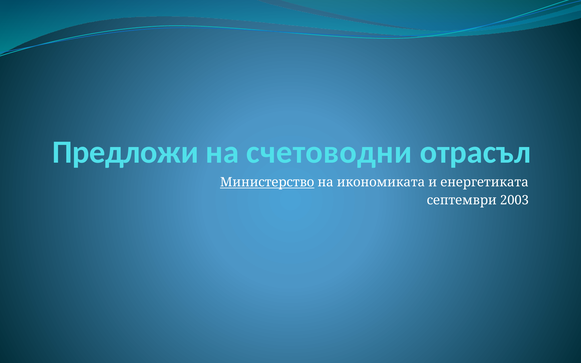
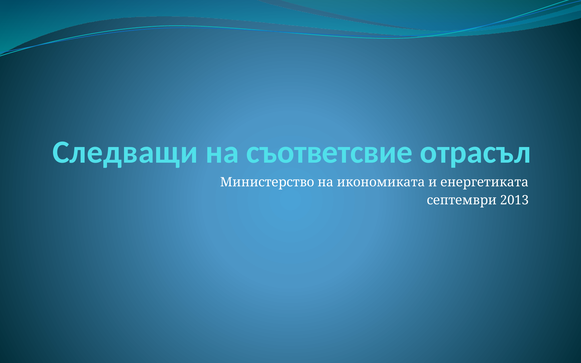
Предложи: Предложи -> Следващи (125, 152)
счетоводни: счетоводни -> съответсвие (330, 152)
Министерство underline: present -> none (267, 182)
2003: 2003 -> 2013 (514, 200)
